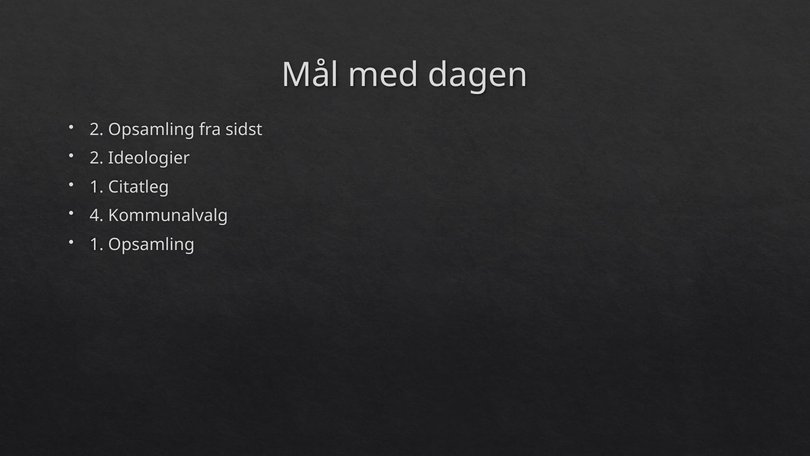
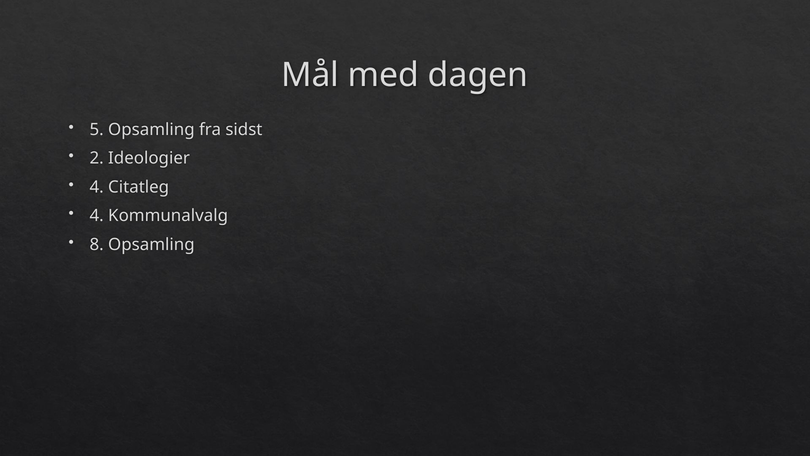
2: 2 -> 5 (97, 129)
1: 1 -> 4 (97, 187)
1: 1 -> 8 (97, 244)
